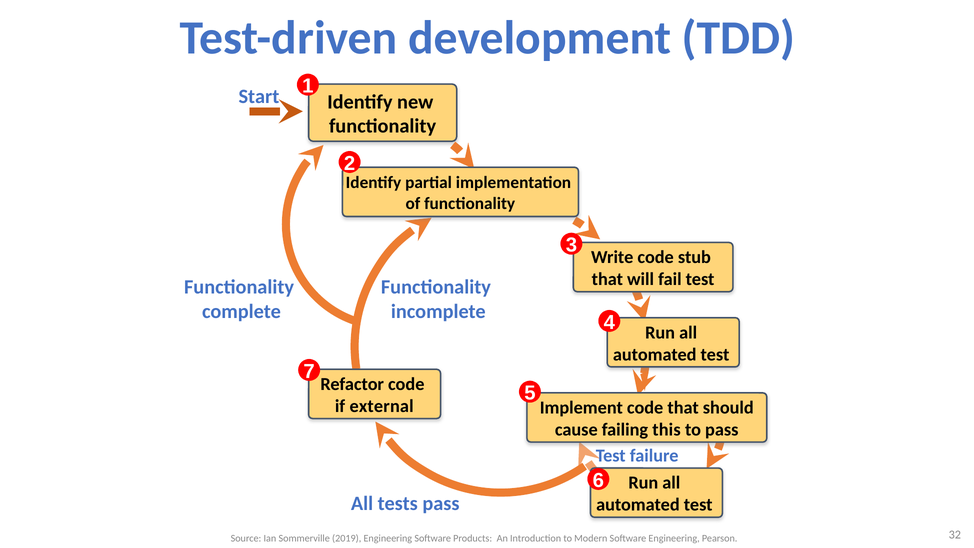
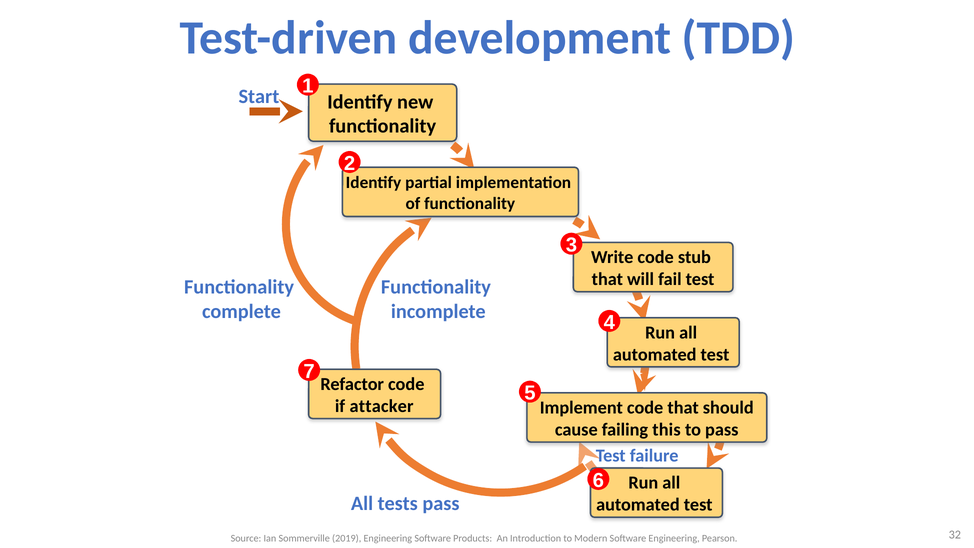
external: external -> attacker (382, 406)
